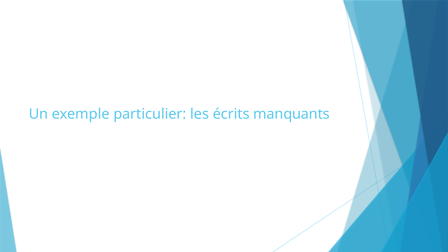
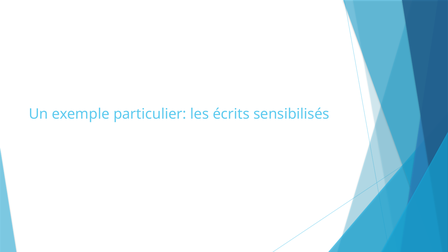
manquants: manquants -> sensibilisés (291, 114)
